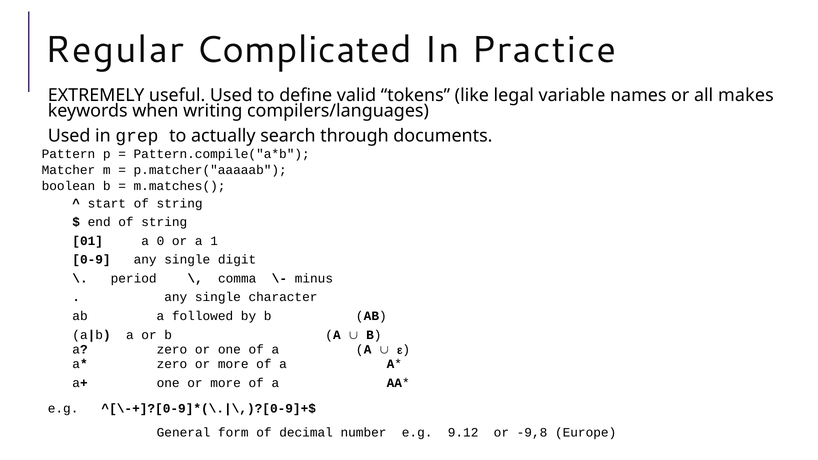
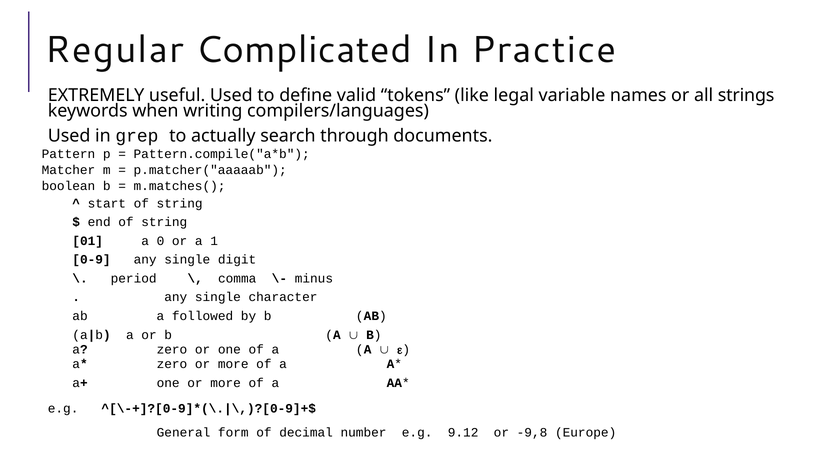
makes: makes -> strings (746, 95)
